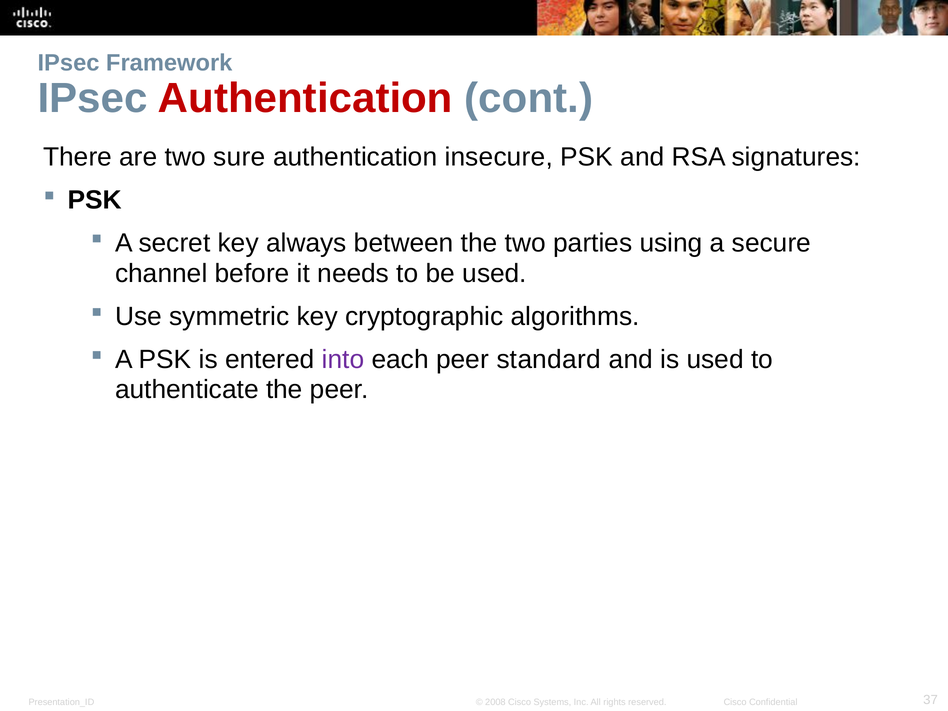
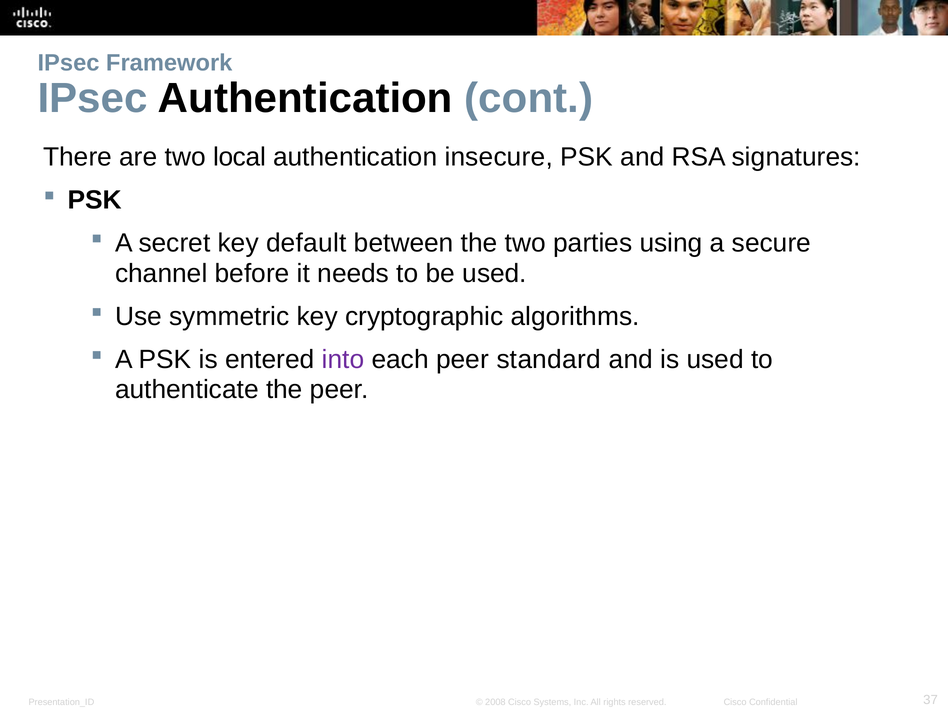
Authentication colour: red -> black (305, 98)
sure: sure -> local (240, 157)
always: always -> default (306, 243)
